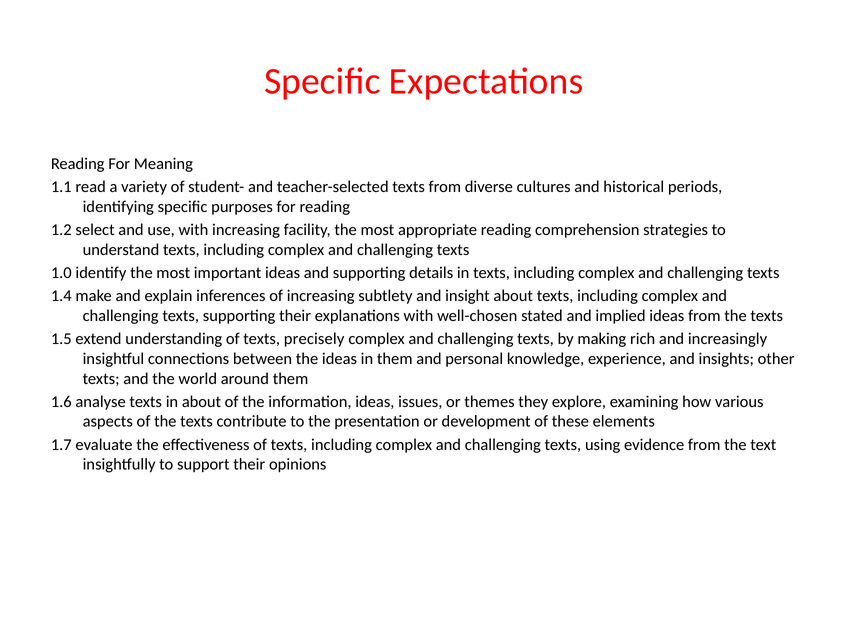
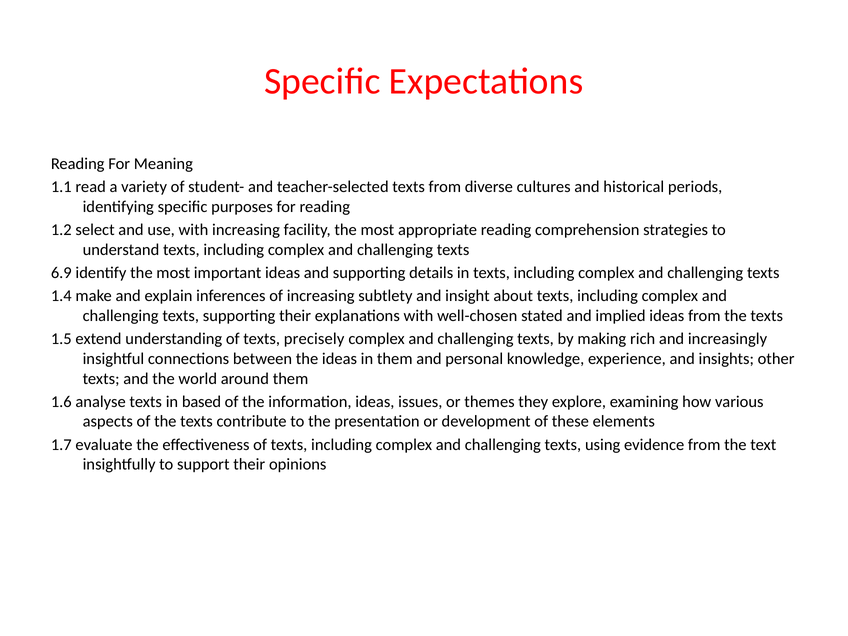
1.0: 1.0 -> 6.9 (61, 273)
in about: about -> based (201, 402)
